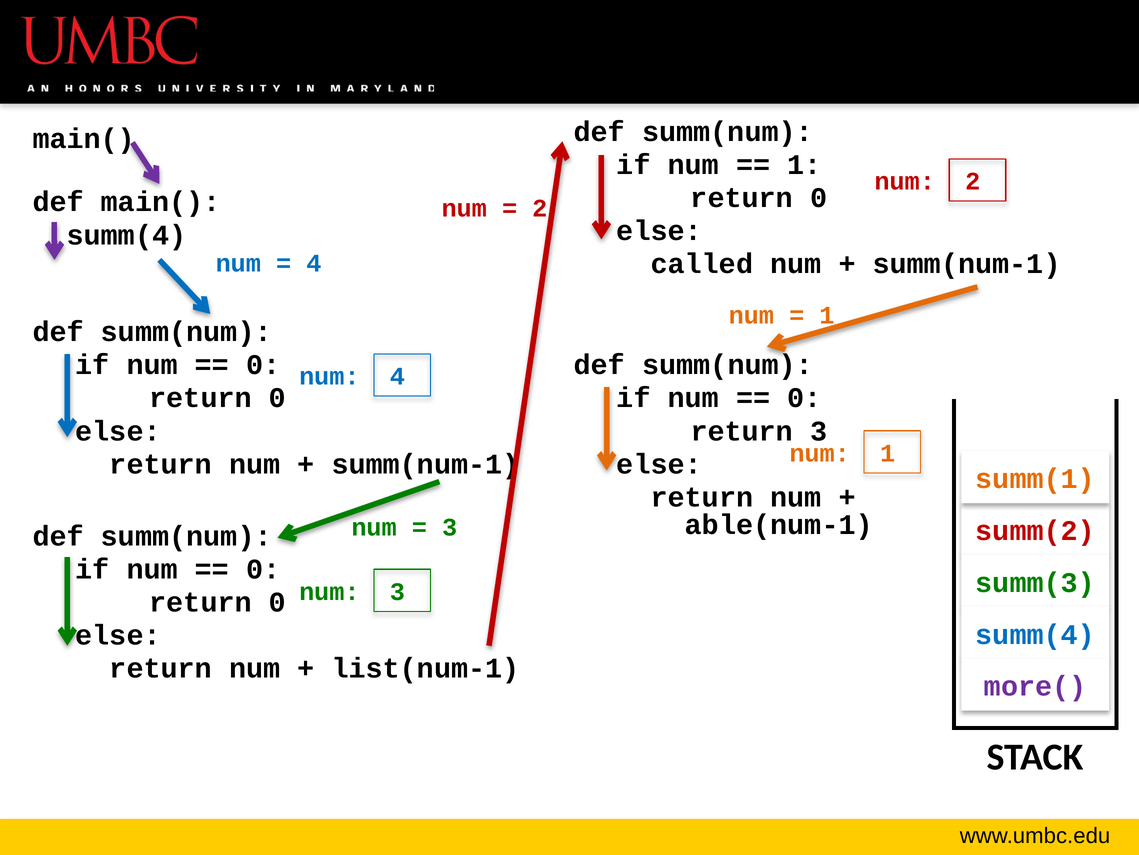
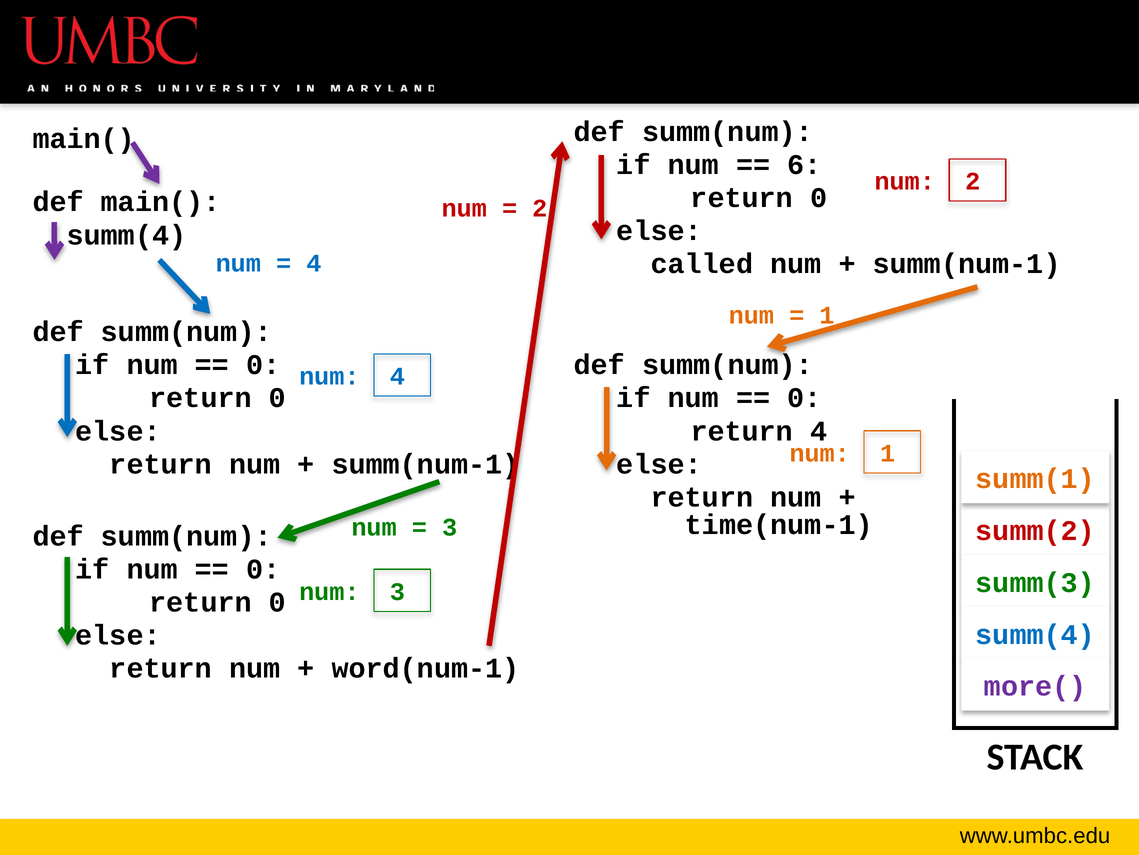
1: 1 -> 6 (804, 165)
return 3: 3 -> 4 (819, 431)
able(num-1: able(num-1 -> time(num-1 (779, 524)
list(num-1: list(num-1 -> word(num-1 (425, 668)
